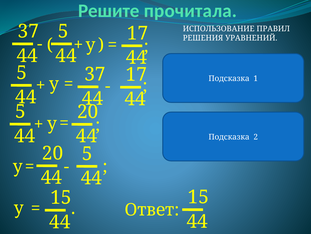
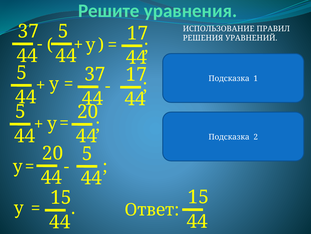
Решите прочитала: прочитала -> уравнения (191, 11)
